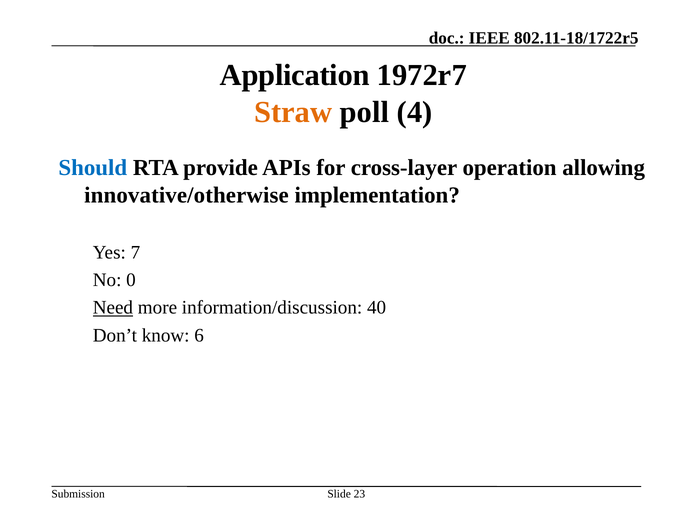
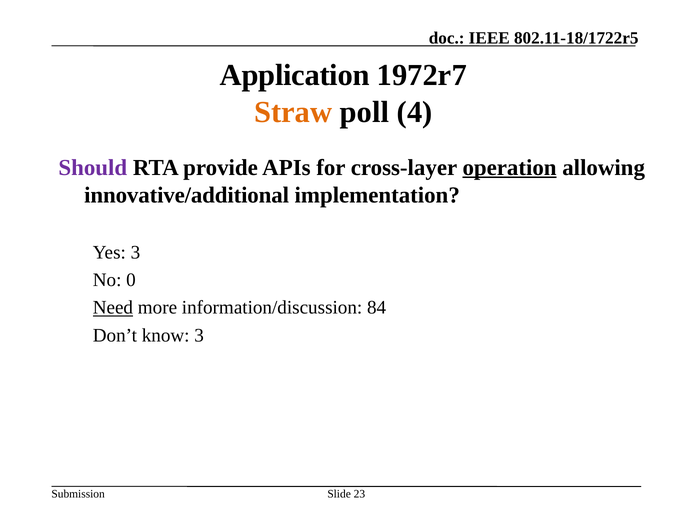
Should colour: blue -> purple (93, 168)
operation underline: none -> present (510, 168)
innovative/otherwise: innovative/otherwise -> innovative/additional (187, 195)
Yes 7: 7 -> 3 (135, 252)
40: 40 -> 84 (377, 308)
know 6: 6 -> 3 (199, 335)
